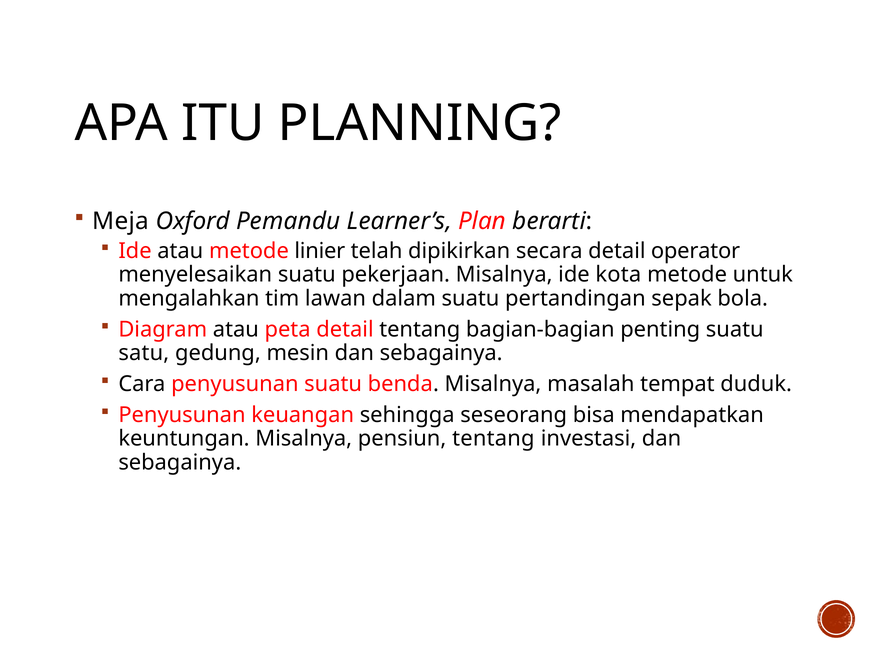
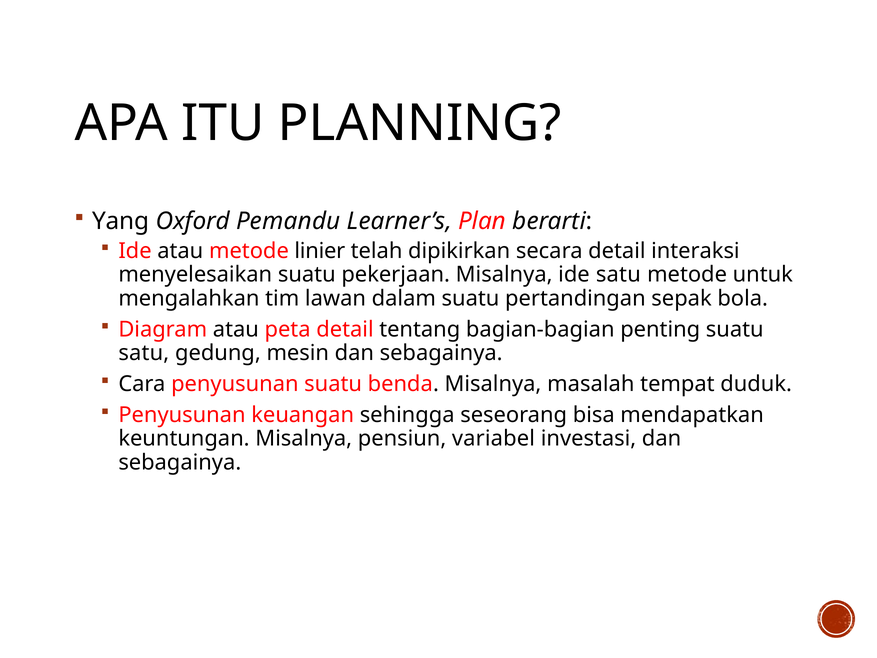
Meja: Meja -> Yang (121, 221)
operator: operator -> interaksi (695, 251)
ide kota: kota -> satu (618, 274)
pensiun tentang: tentang -> variabel (493, 439)
